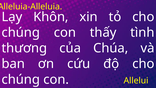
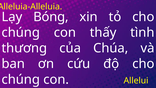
Khôn: Khôn -> Bóng (51, 17)
